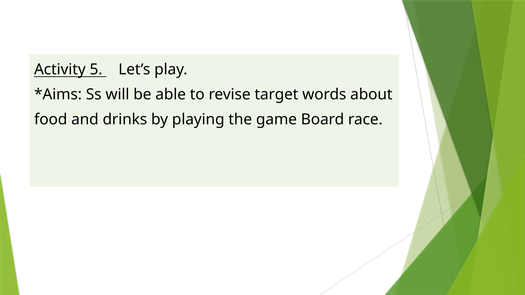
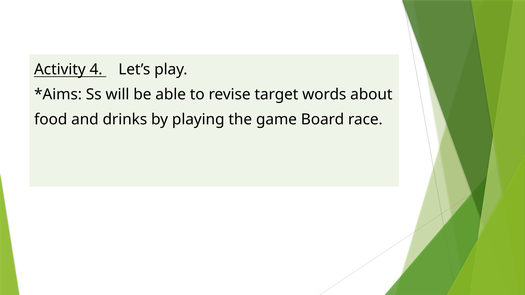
5: 5 -> 4 (96, 70)
